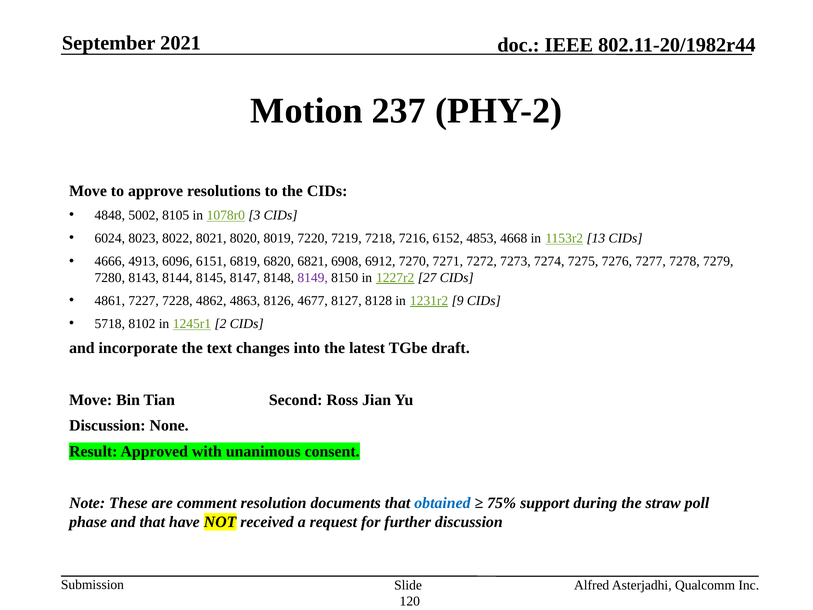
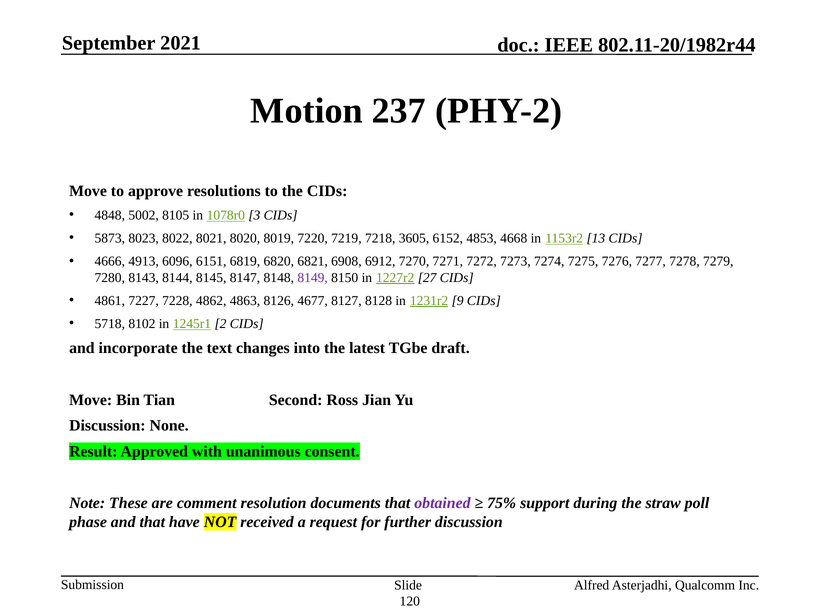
6024: 6024 -> 5873 (110, 238)
7216: 7216 -> 3605 (414, 238)
obtained colour: blue -> purple (442, 503)
